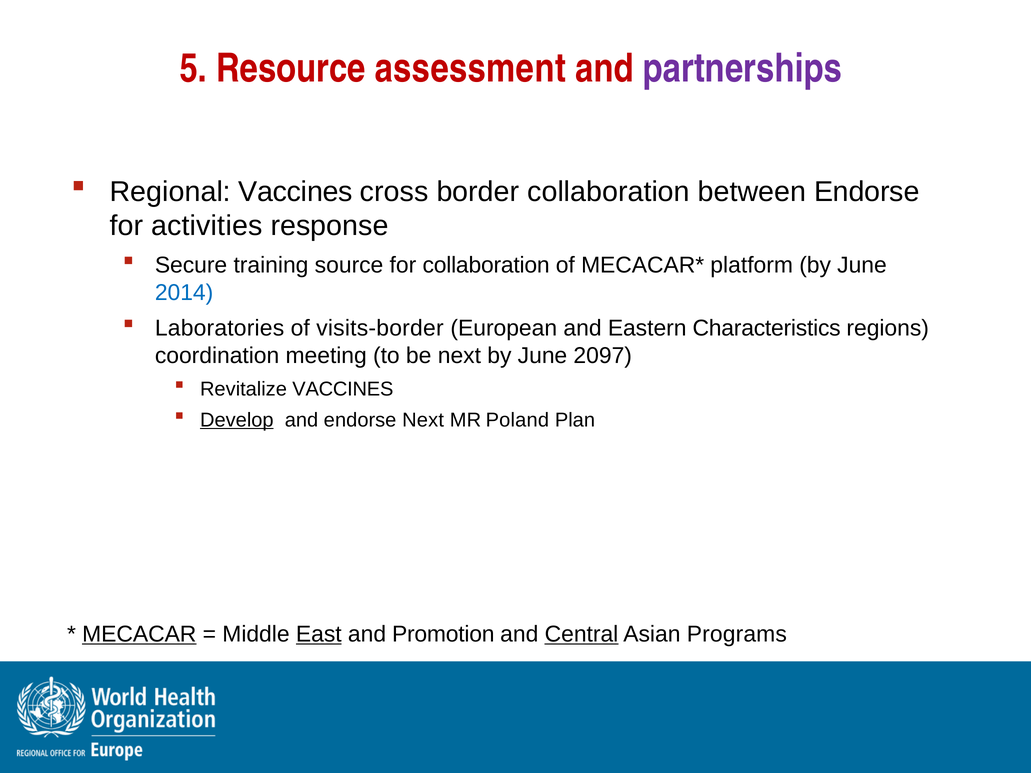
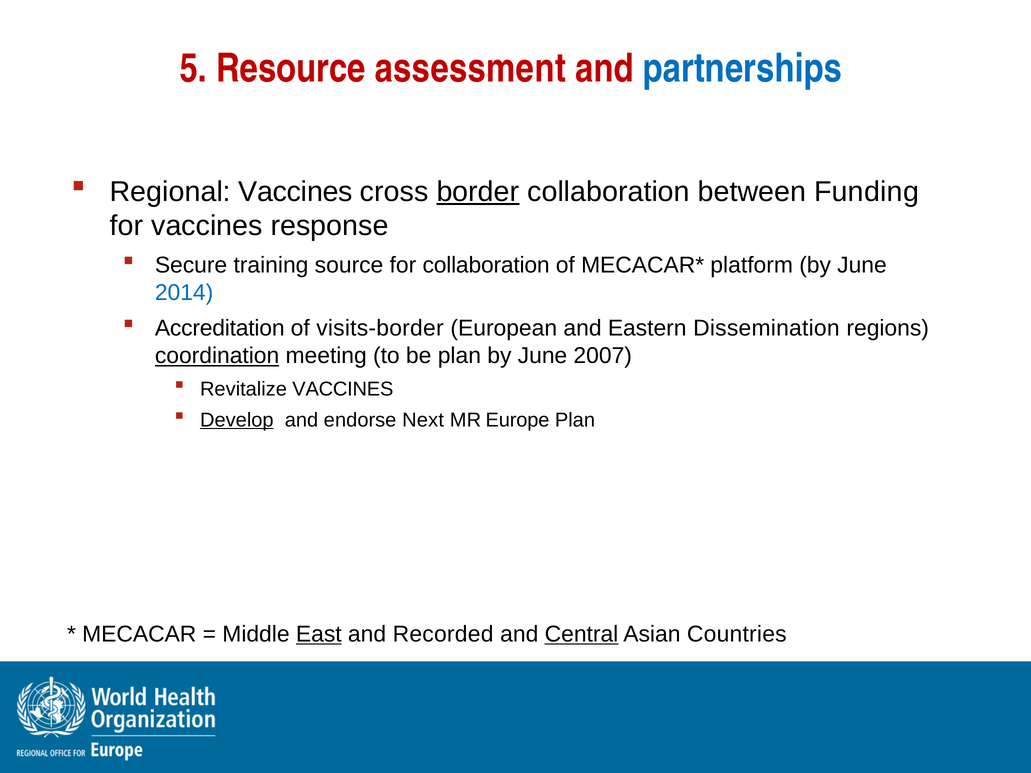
partnerships colour: purple -> blue (743, 69)
border underline: none -> present (478, 192)
between Endorse: Endorse -> Funding (867, 192)
for activities: activities -> vaccines (207, 226)
Laboratories: Laboratories -> Accreditation (220, 328)
Characteristics: Characteristics -> Dissemination (766, 328)
coordination underline: none -> present (217, 356)
be next: next -> plan (459, 356)
2097: 2097 -> 2007 (603, 356)
Poland: Poland -> Europe (518, 420)
MECACAR underline: present -> none (139, 634)
Promotion: Promotion -> Recorded (443, 634)
Programs: Programs -> Countries (737, 634)
